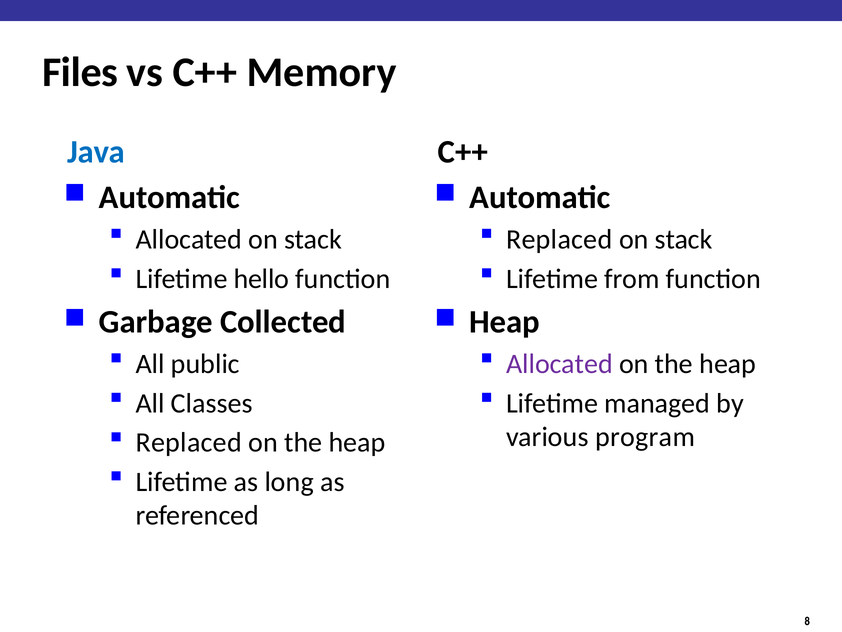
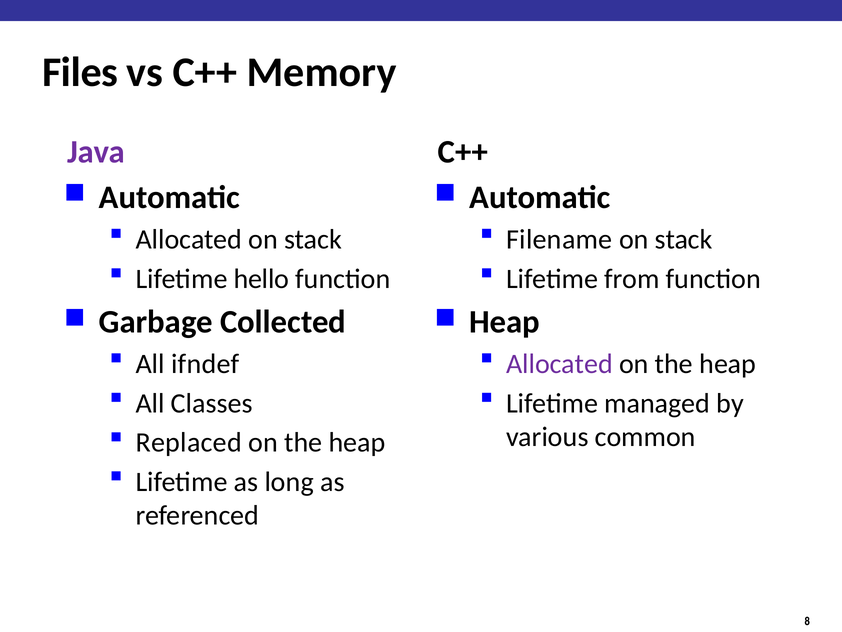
Java colour: blue -> purple (96, 152)
Replaced: Replaced -> Filename (559, 239)
public: public -> ifndef (205, 364)
program: program -> common (645, 437)
